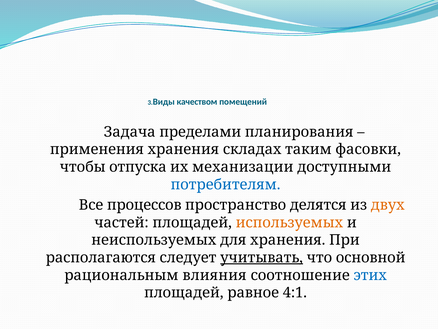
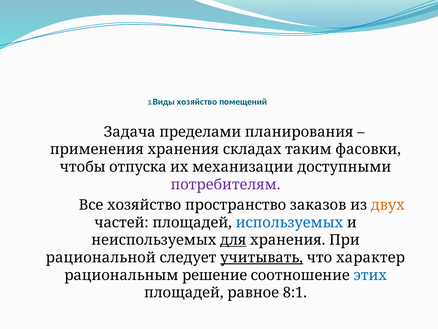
качеством: качеством -> хозяйство (197, 102)
потребителям colour: blue -> purple (226, 184)
Все процессов: процессов -> хозяйство (144, 205)
делятся: делятся -> заказов (318, 205)
используемых colour: orange -> blue (289, 222)
для underline: none -> present (233, 240)
располагаются: располагаются -> рациональной (101, 257)
основной: основной -> характер (371, 257)
влияния: влияния -> решение (215, 275)
4:1: 4:1 -> 8:1 (295, 292)
